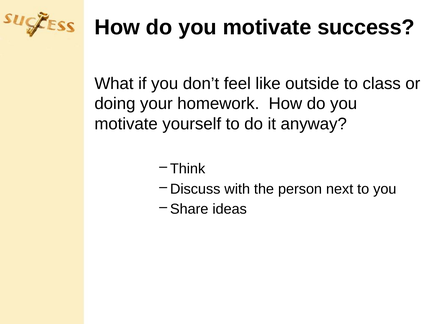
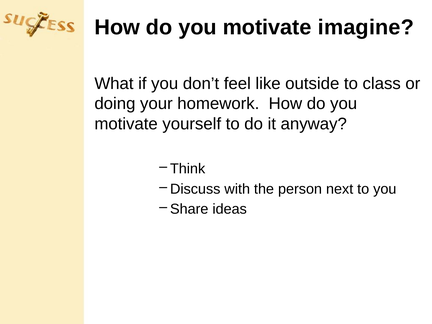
success: success -> imagine (366, 28)
